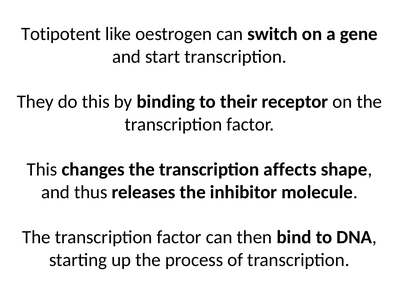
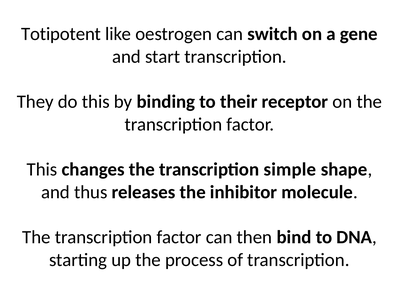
affects: affects -> simple (290, 170)
